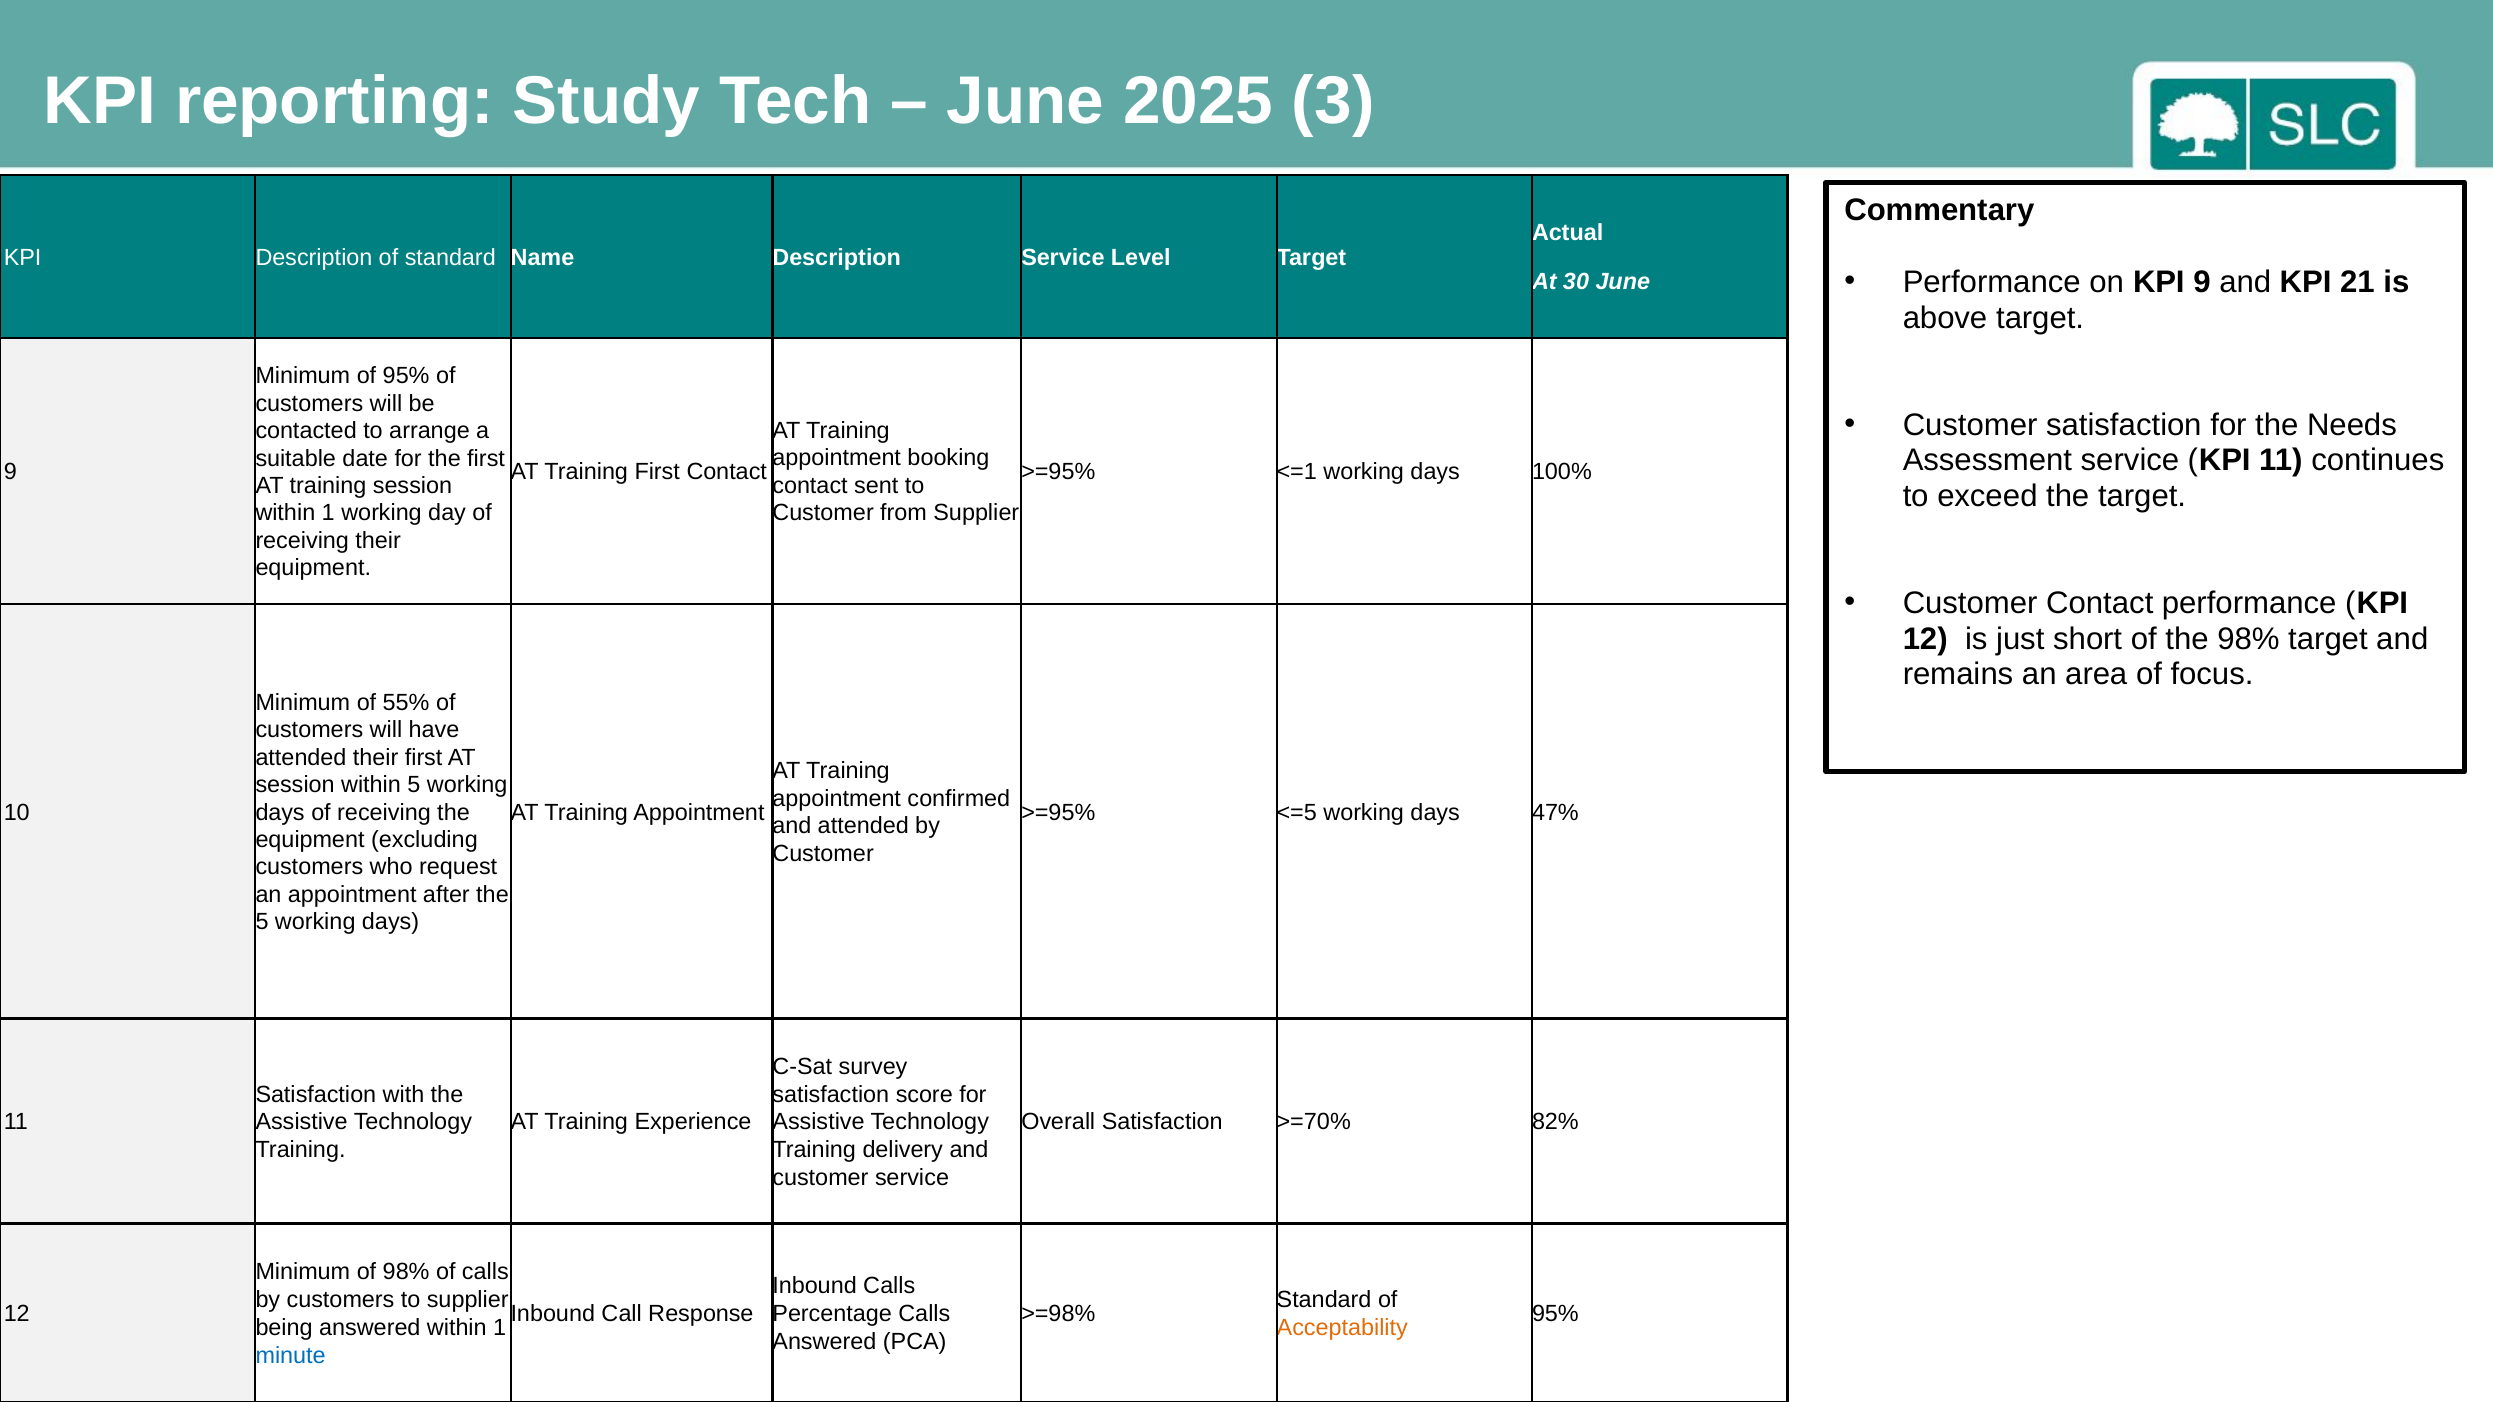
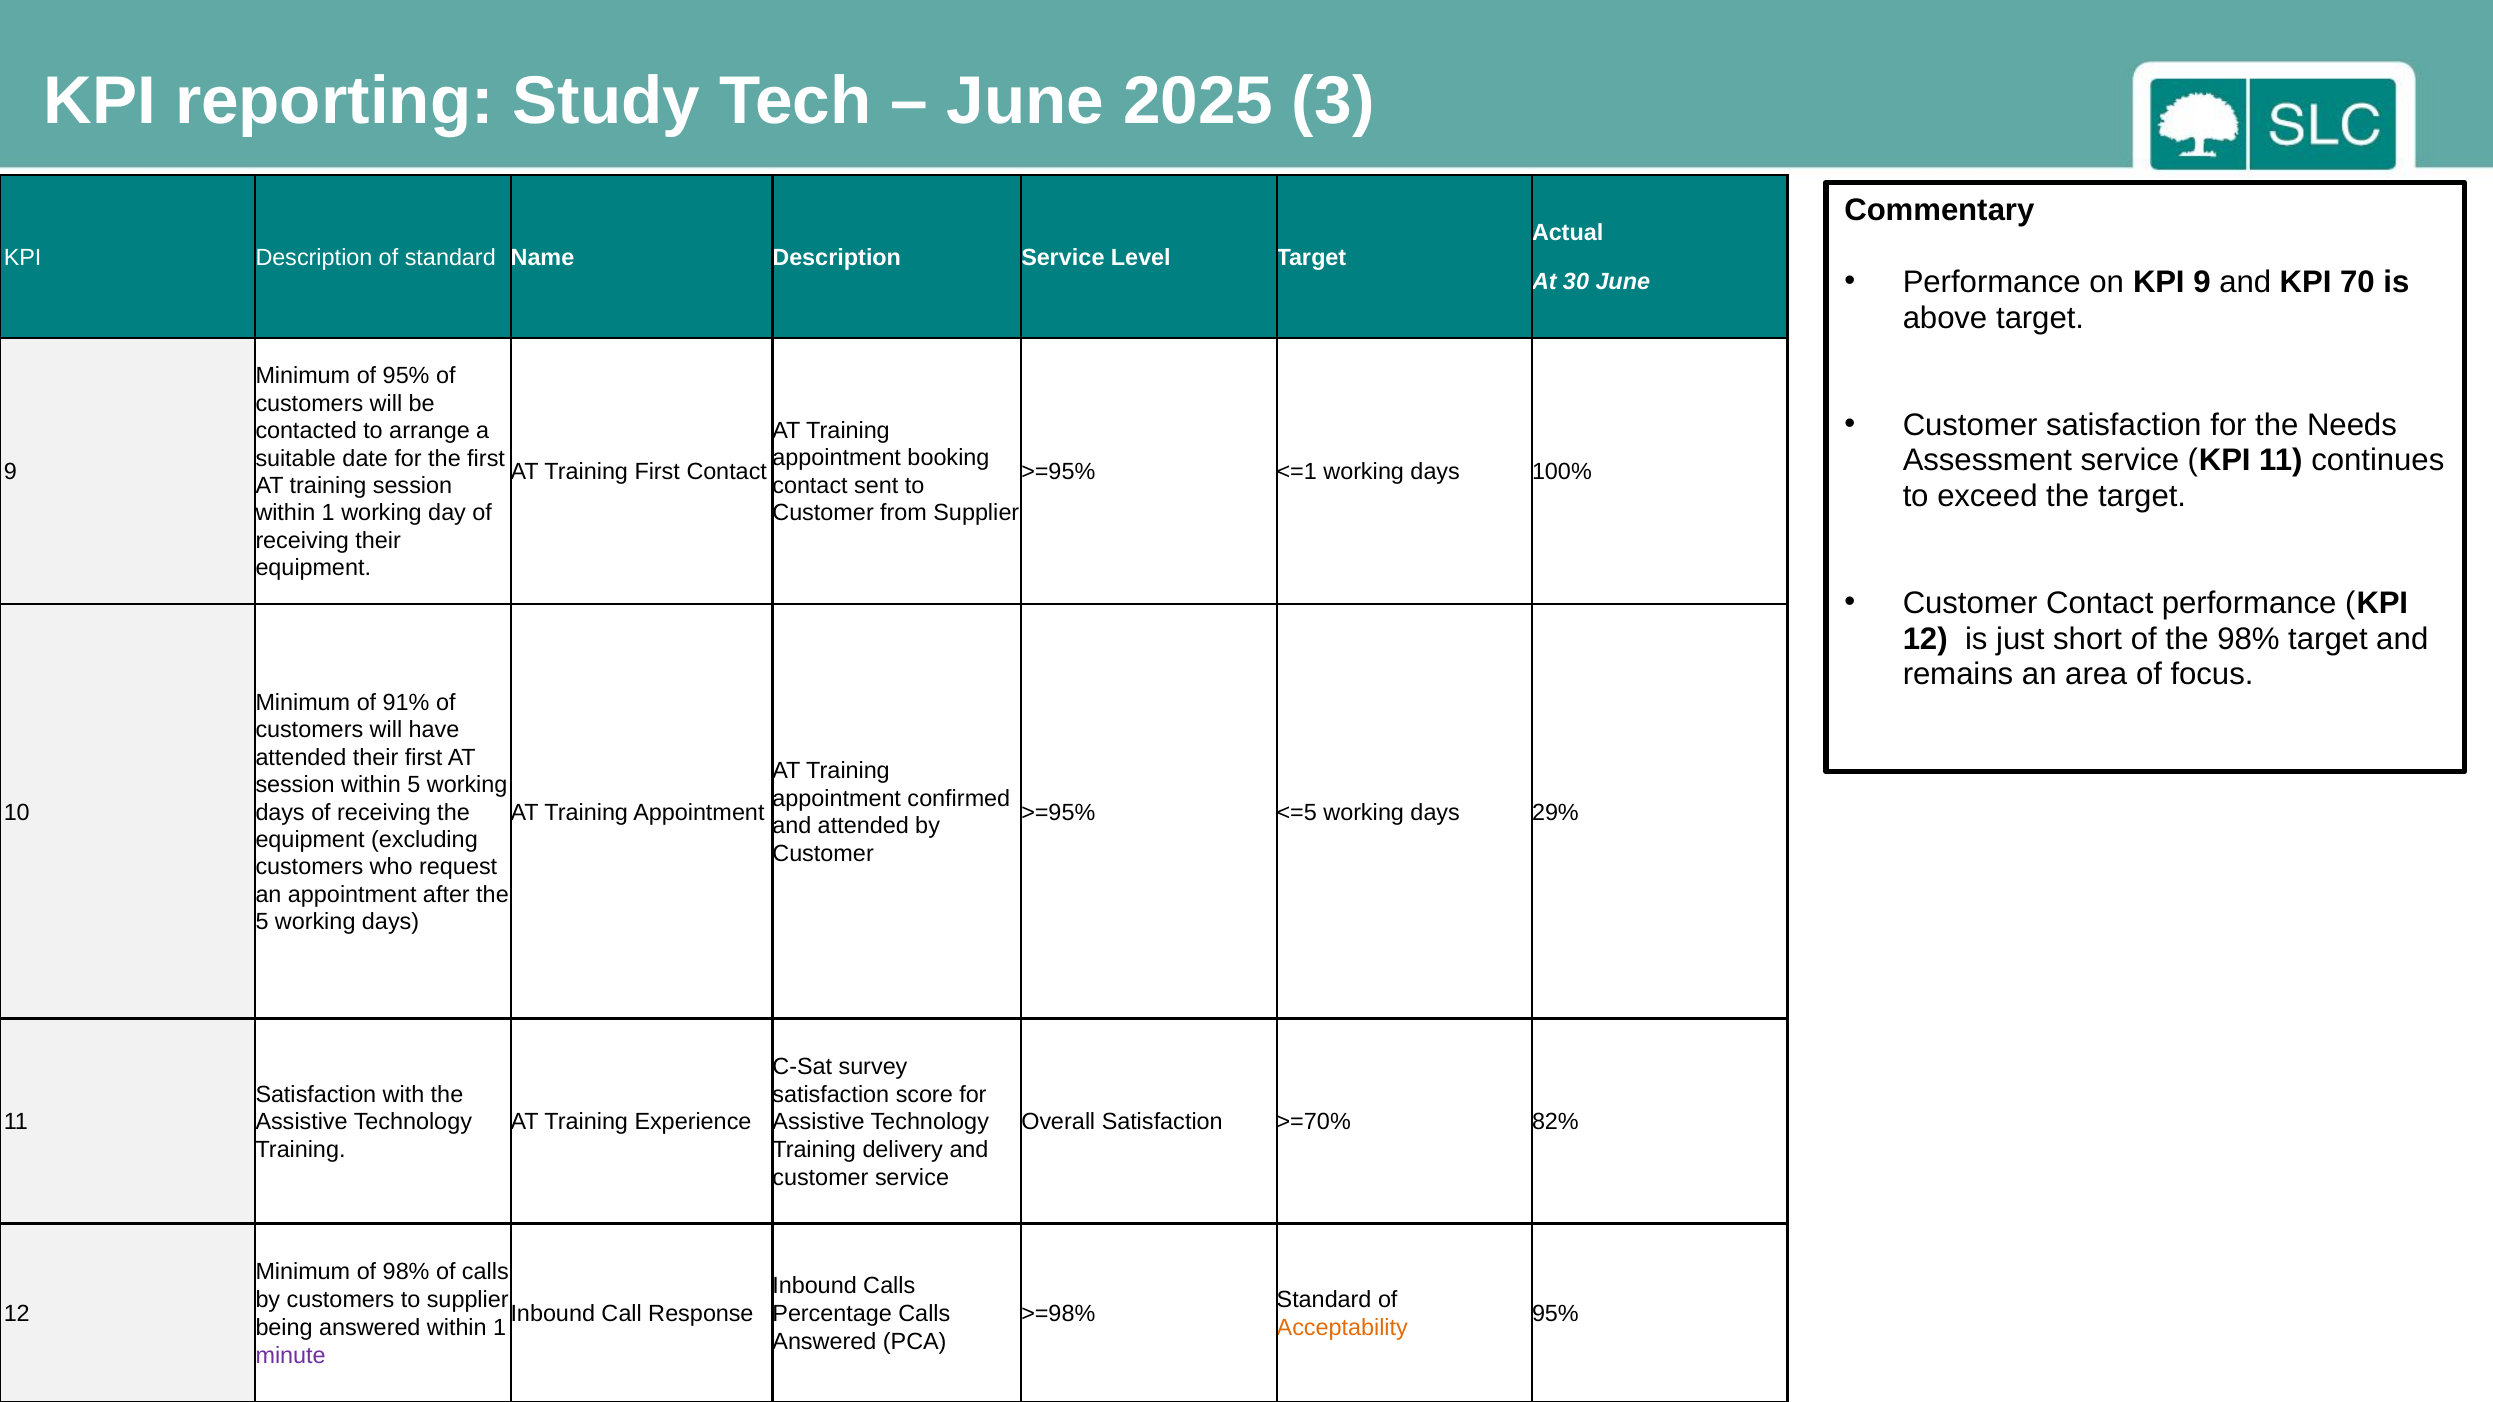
21: 21 -> 70 (2357, 282)
55%: 55% -> 91% (406, 703)
47%: 47% -> 29% (1555, 812)
minute colour: blue -> purple (291, 1356)
